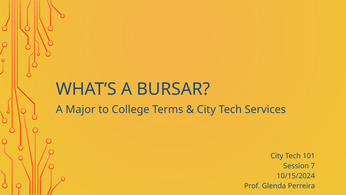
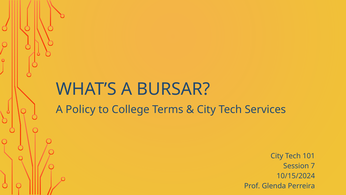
Major: Major -> Policy (81, 109)
